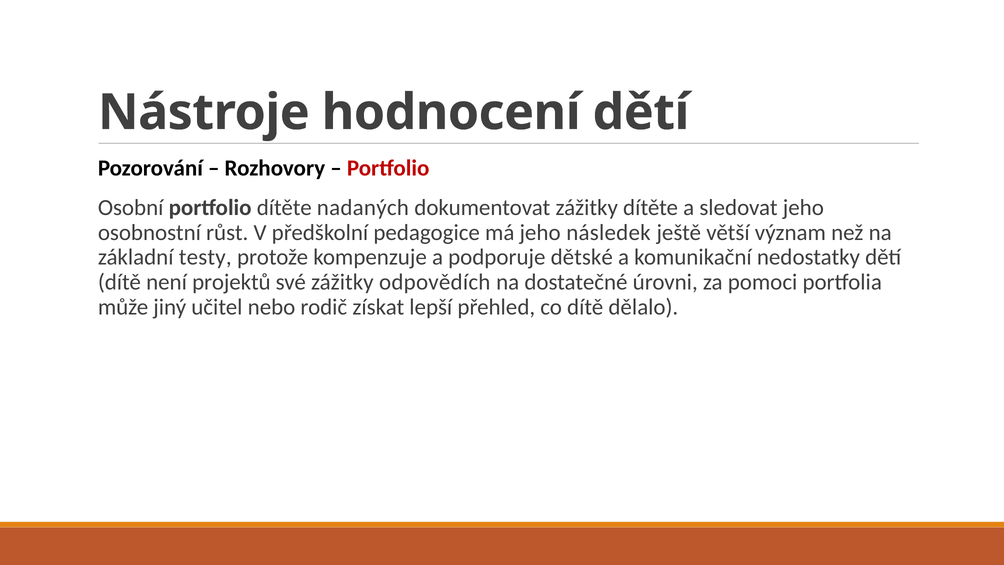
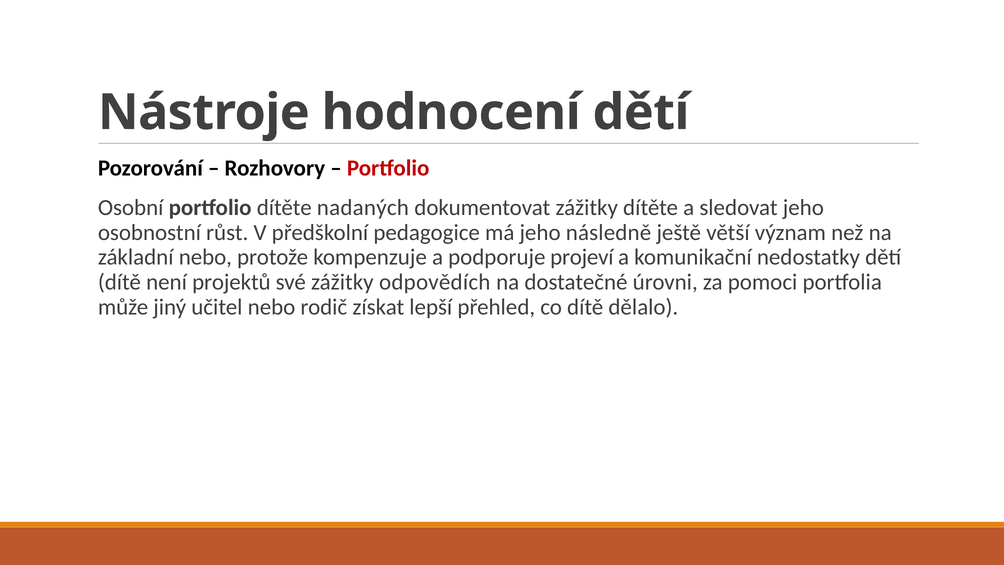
následek: následek -> následně (609, 232)
základní testy: testy -> nebo (205, 257)
dětské: dětské -> projeví (582, 257)
